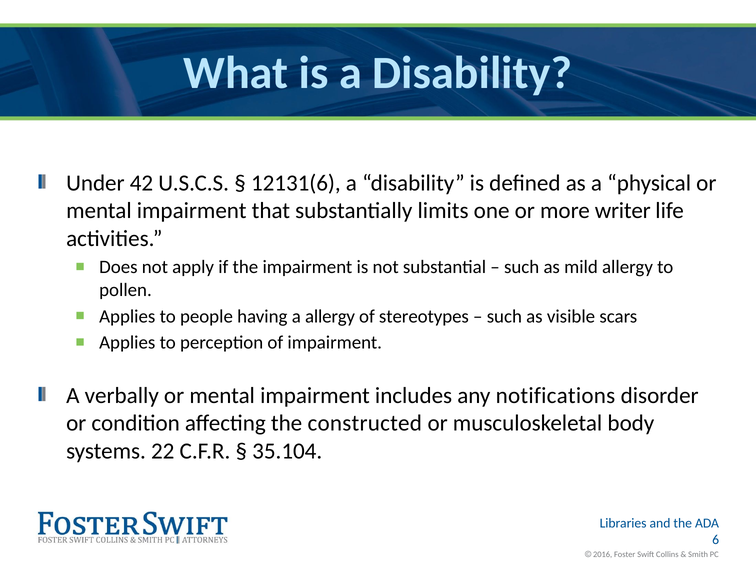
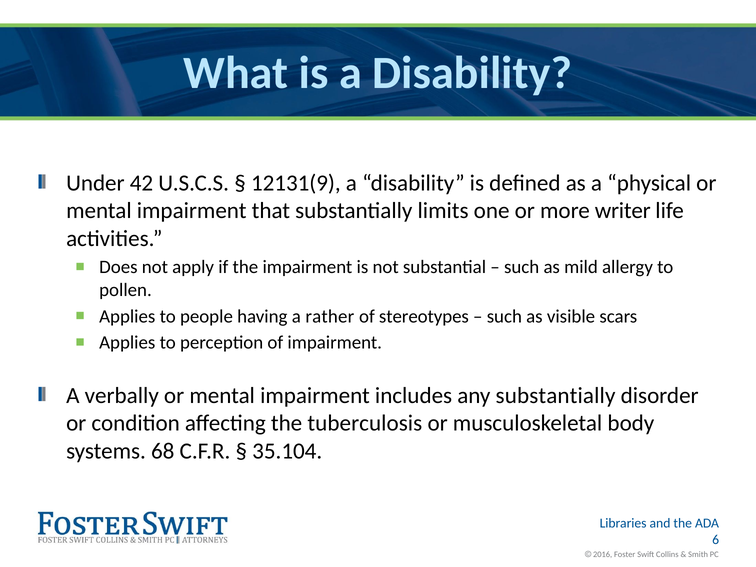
12131(6: 12131(6 -> 12131(9 (296, 183)
a allergy: allergy -> rather (330, 316)
any notifications: notifications -> substantially (556, 396)
constructed: constructed -> tuberculosis (365, 423)
22: 22 -> 68 (163, 451)
